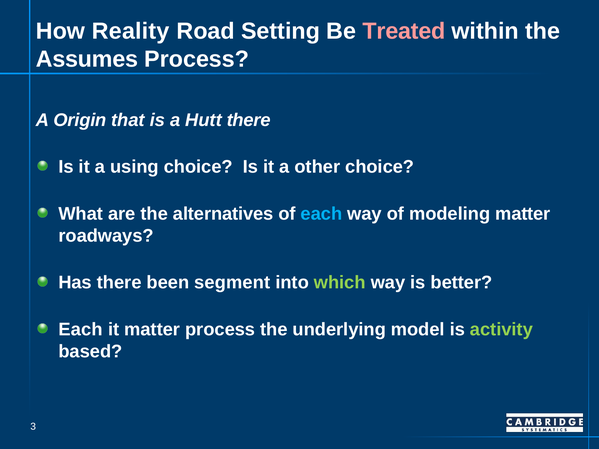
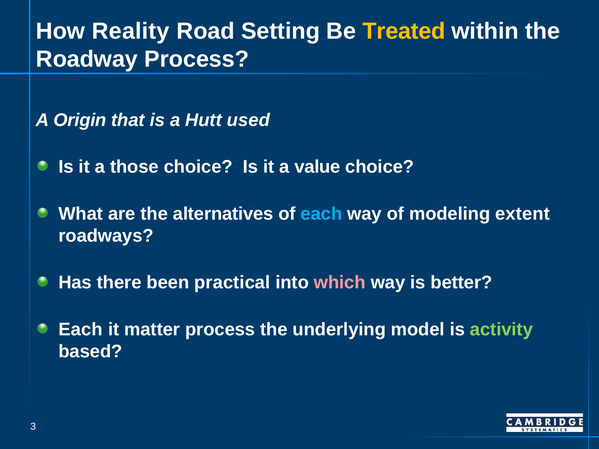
Treated colour: pink -> yellow (404, 31)
Assumes: Assumes -> Roadway (87, 59)
Hutt there: there -> used (248, 120)
using: using -> those (134, 167)
other: other -> value (317, 167)
modeling matter: matter -> extent (523, 214)
segment: segment -> practical (232, 283)
which colour: light green -> pink (340, 283)
